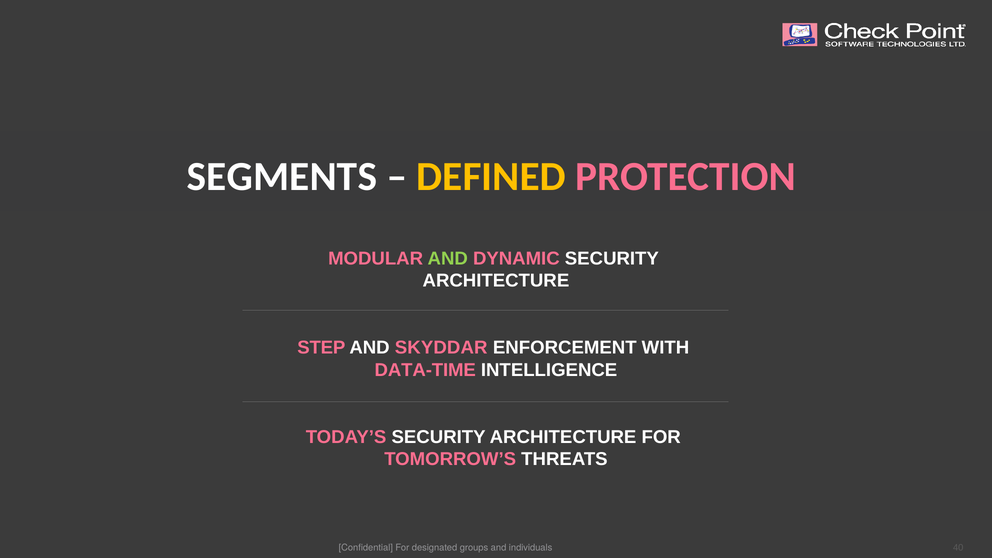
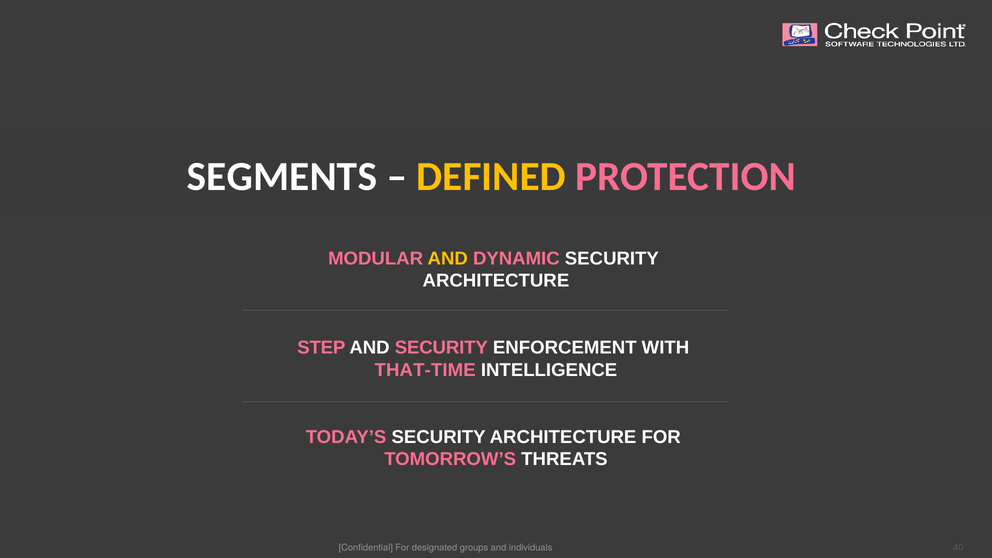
AND colour: light green -> yellow (448, 259)
AND SKYDDAR: SKYDDAR -> SECURITY (441, 348)
DATA-TIME: DATA-TIME -> THAT-TIME (425, 370)
